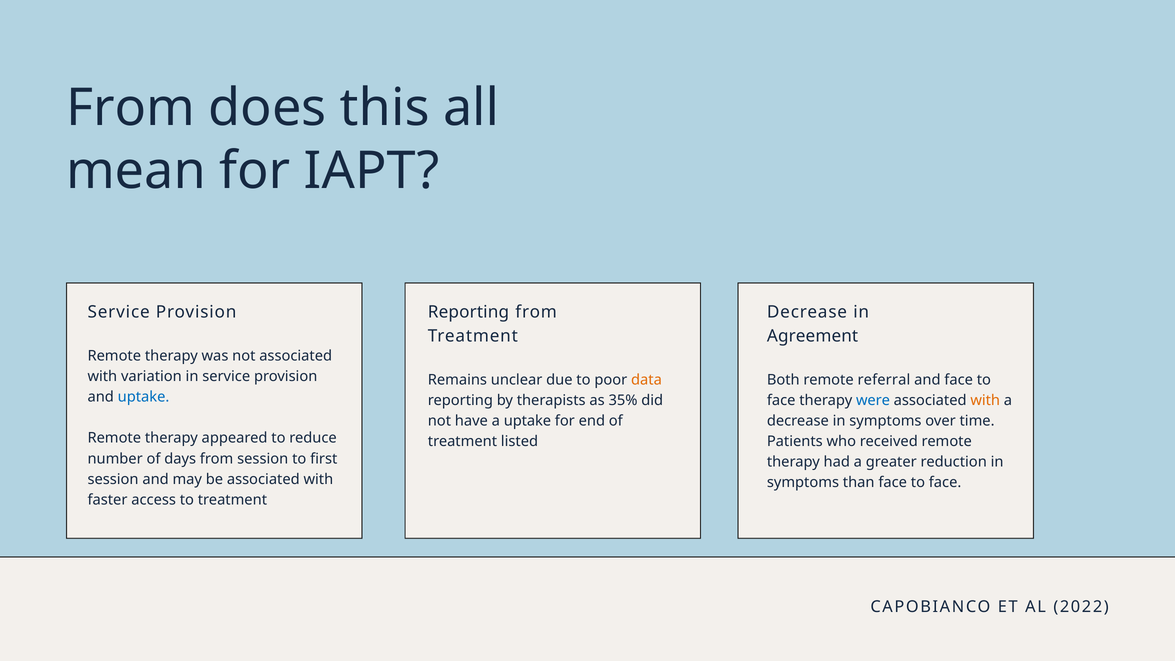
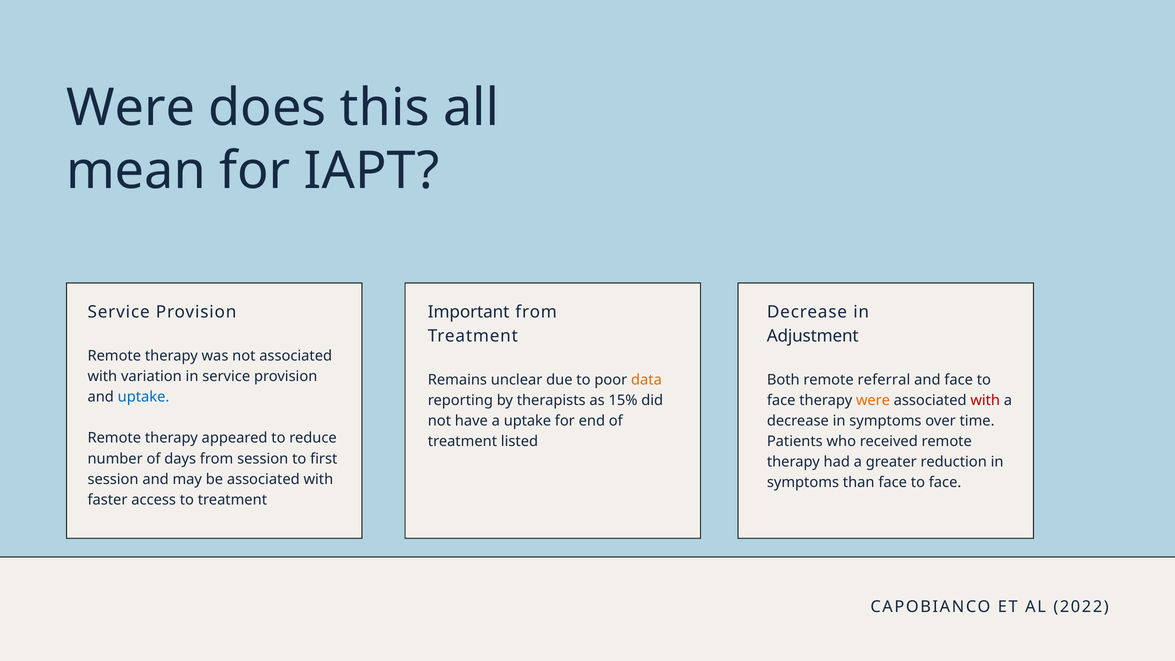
From: From -> Were (131, 108)
Reporting: Reporting -> Important (469, 312)
Agreement: Agreement -> Adjustment (813, 336)
35%: 35% -> 15% (623, 400)
were colour: blue -> orange (873, 400)
with colour: orange -> red (985, 400)
